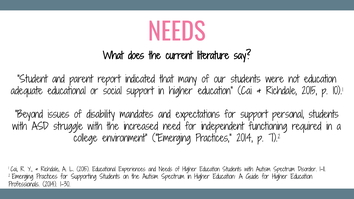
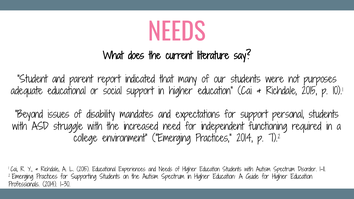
not education: education -> purposes (320, 79)
